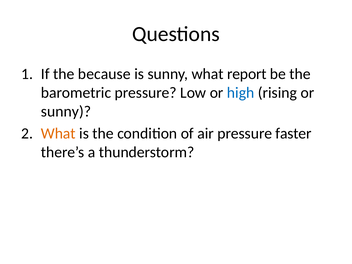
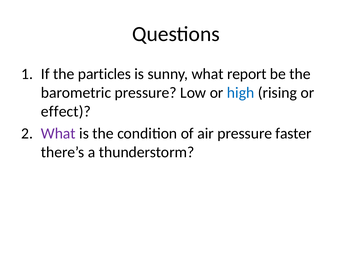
because: because -> particles (104, 74)
sunny: sunny -> effect (66, 111)
What colour: orange -> purple (58, 133)
